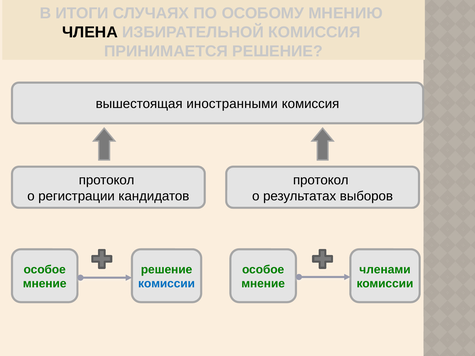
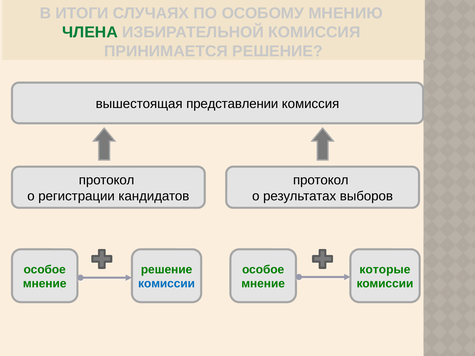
ЧЛЕНА colour: black -> green (90, 32)
иностранными: иностранными -> представлении (232, 104)
членами: членами -> которые (385, 270)
